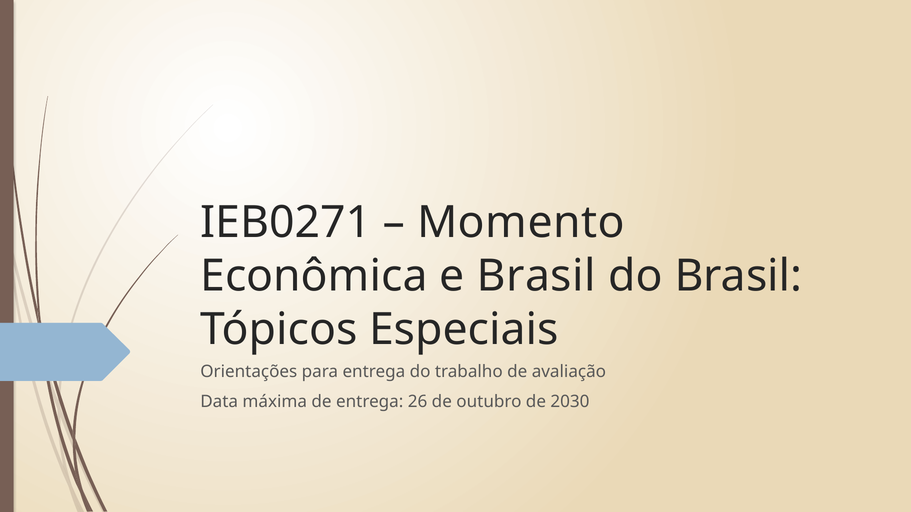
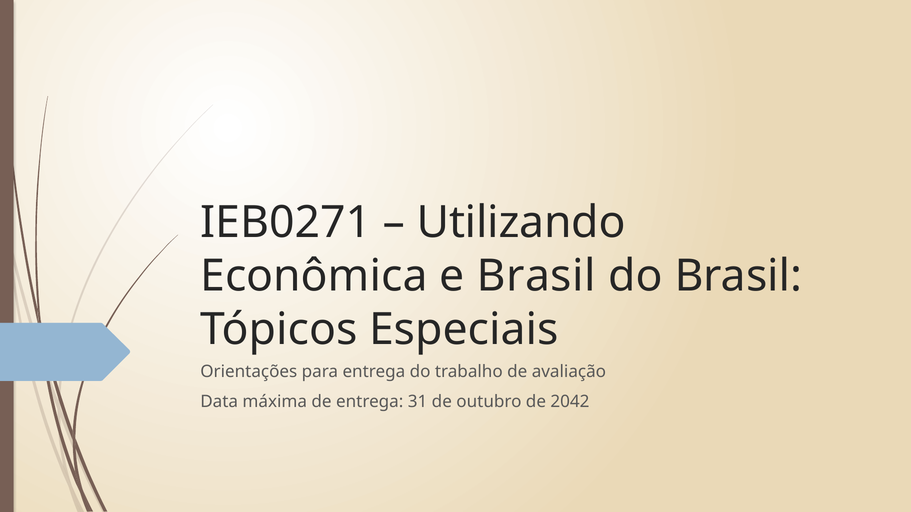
Momento: Momento -> Utilizando (521, 223)
26: 26 -> 31 (418, 402)
2030: 2030 -> 2042 (570, 402)
